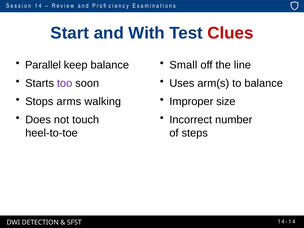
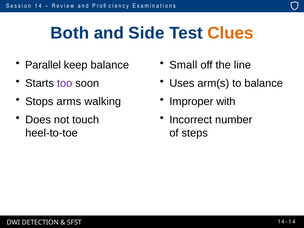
Start: Start -> Both (70, 33)
With: With -> Side (147, 33)
Clues colour: red -> orange (230, 33)
size: size -> with (226, 101)
